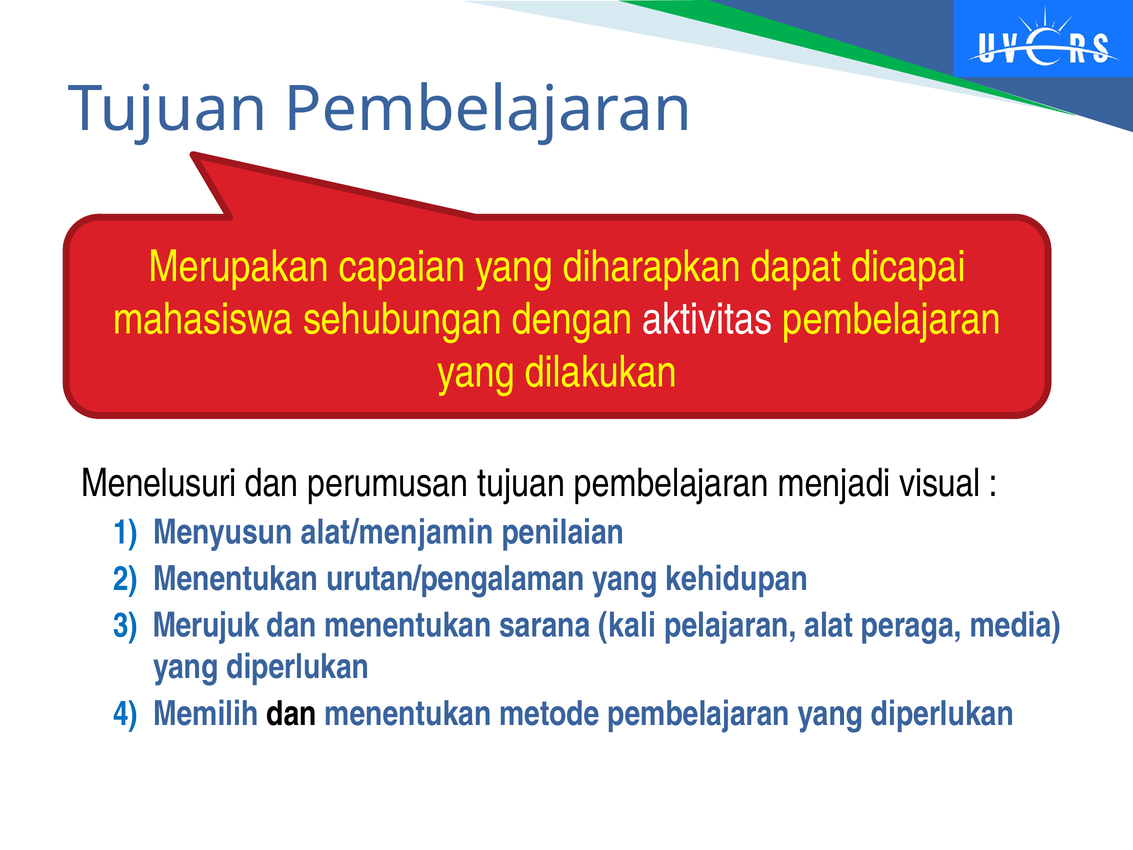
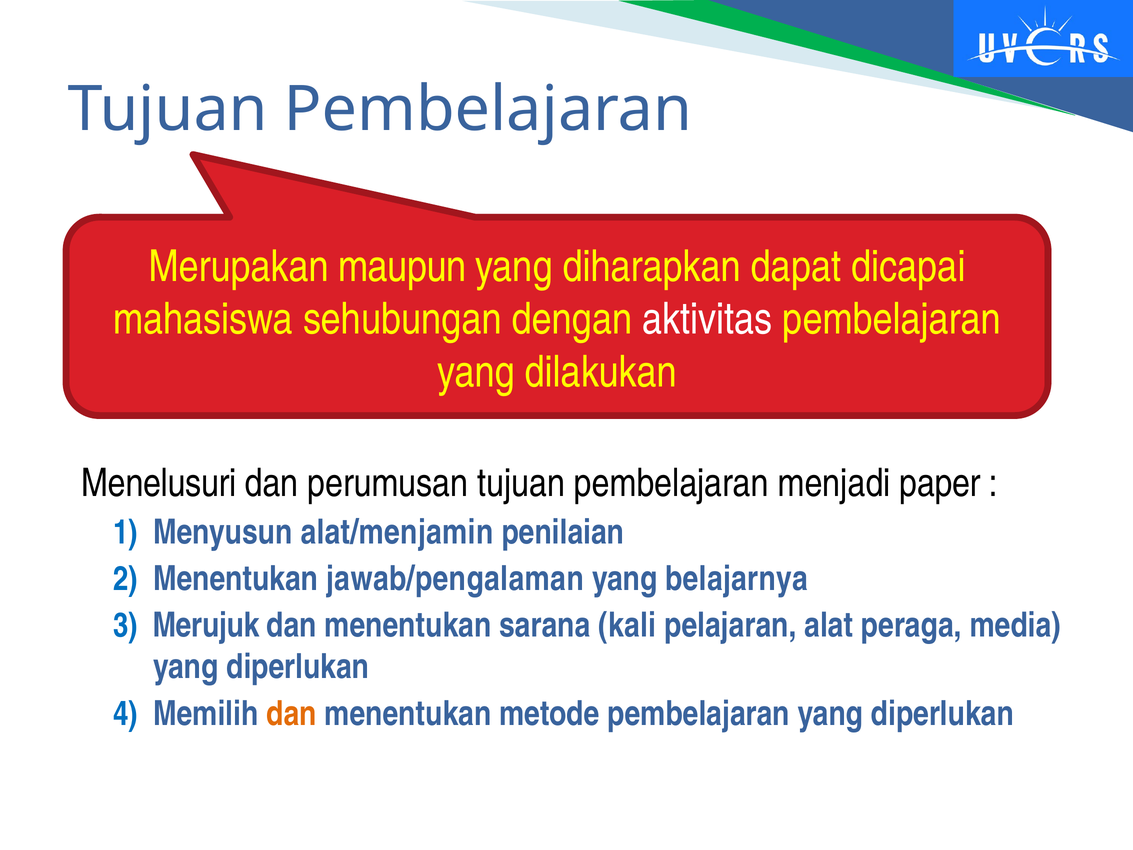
capaian: capaian -> maupun (402, 266)
visual: visual -> paper (940, 483)
urutan/pengalaman: urutan/pengalaman -> jawab/pengalaman (455, 579)
kehidupan: kehidupan -> belajarnya (737, 579)
dan colour: black -> orange (291, 713)
